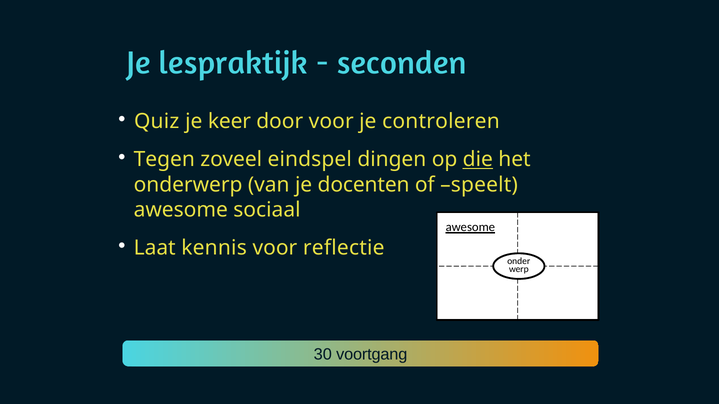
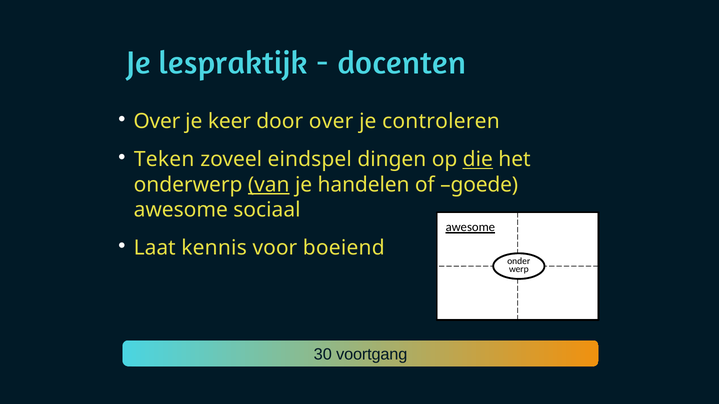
seconden: seconden -> docenten (402, 63)
Quiz: Quiz -> Over (157, 122)
door voor: voor -> over (331, 122)
Tegen: Tegen -> Teken (164, 160)
van underline: none -> present (269, 185)
docenten: docenten -> handelen (364, 185)
speelt: speelt -> goede (479, 185)
reflectie: reflectie -> boeiend (344, 248)
